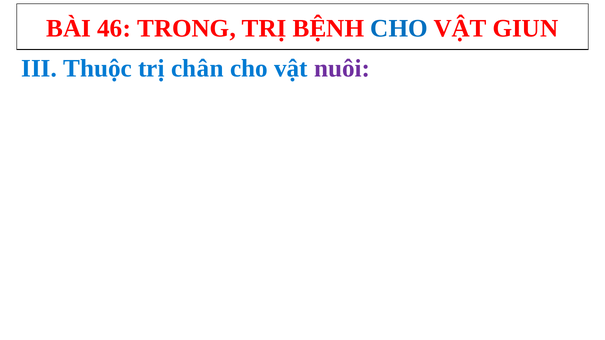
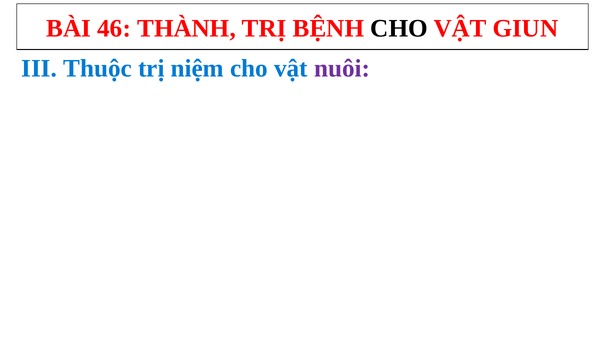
TRONG: TRONG -> THÀNH (187, 28)
CHO colour: blue -> black (399, 28)
chân: chân -> niệm (197, 69)
